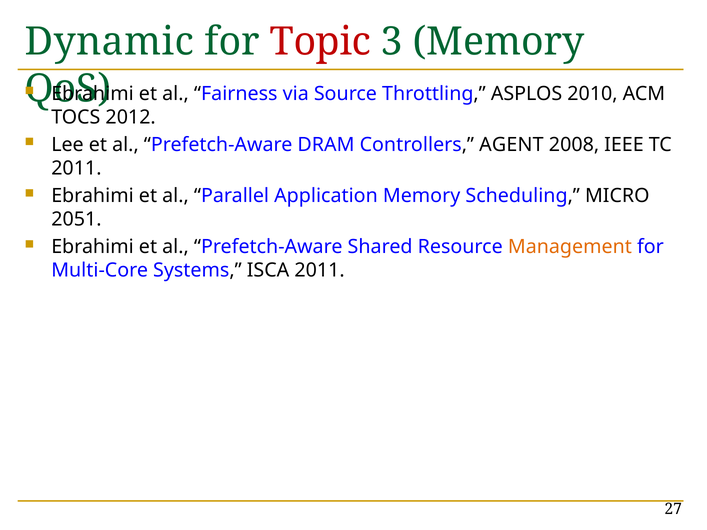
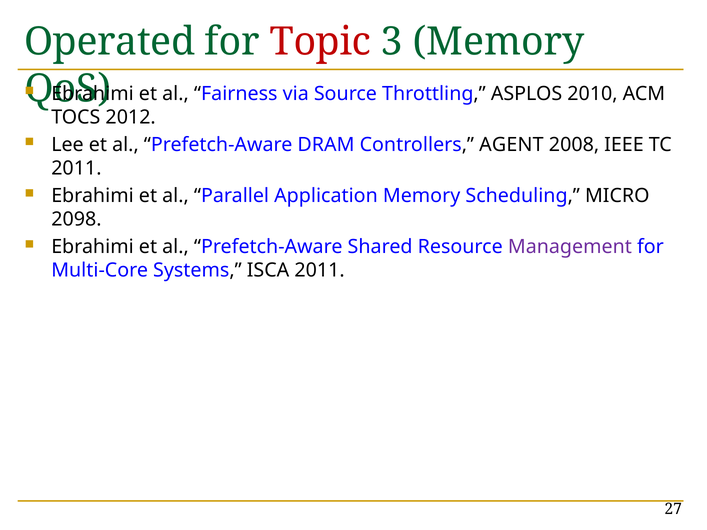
Dynamic: Dynamic -> Operated (110, 42)
2051: 2051 -> 2098 (76, 220)
Management colour: orange -> purple (570, 247)
